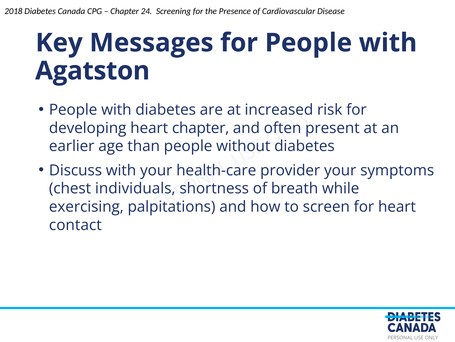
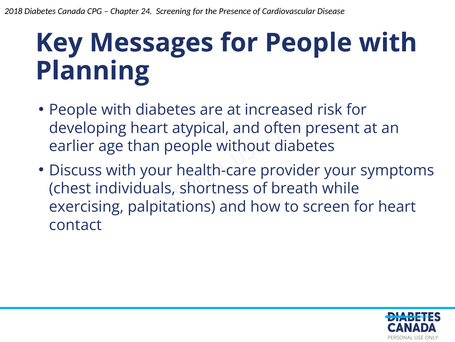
Agatston: Agatston -> Planning (92, 71)
heart chapter: chapter -> atypical (201, 128)
